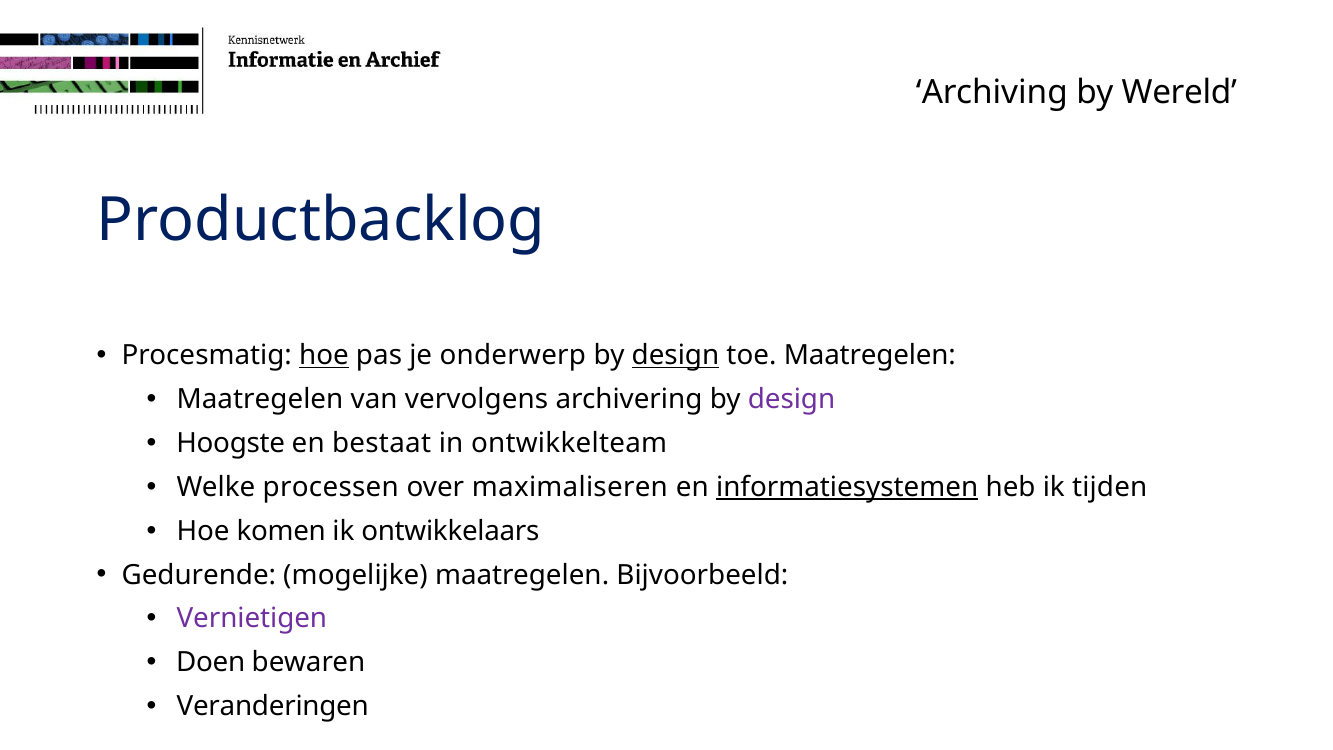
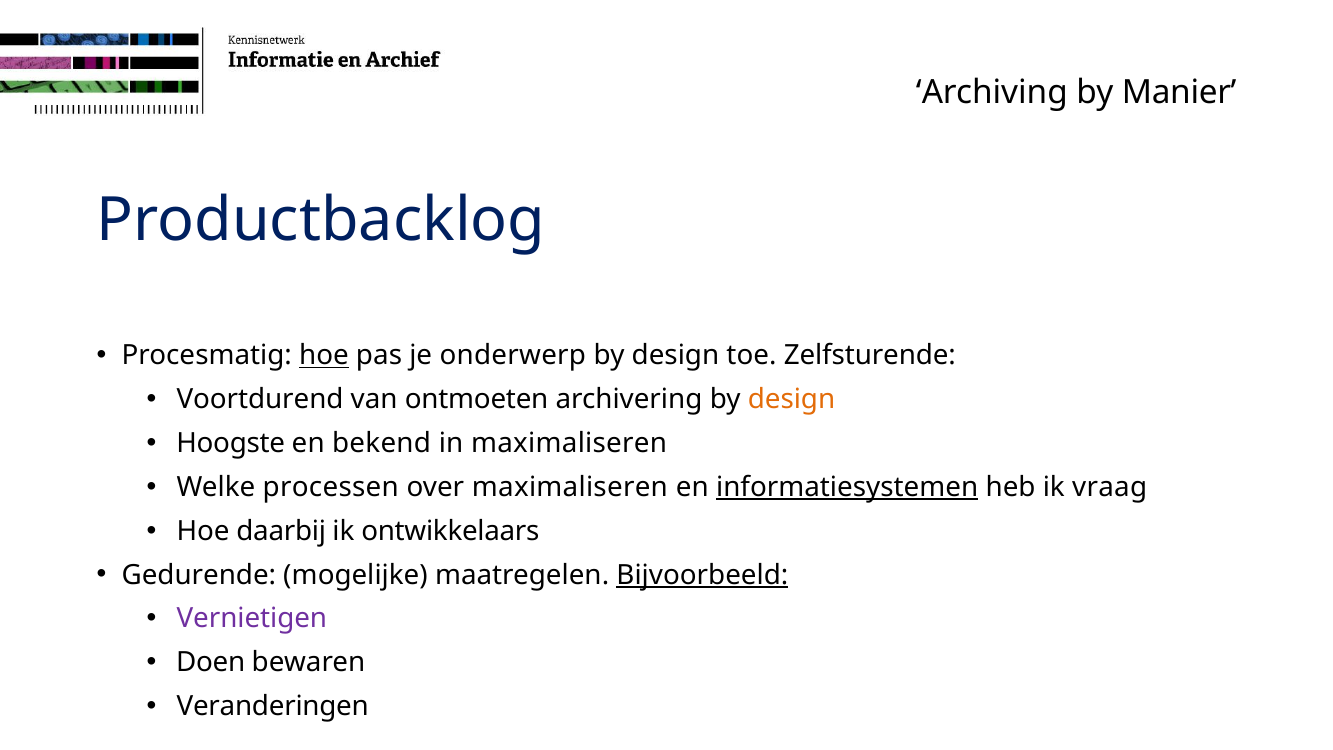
Wereld: Wereld -> Manier (1179, 92)
design underline: present -> none (675, 355)
toe Maatregelen: Maatregelen -> Zelfsturende (870, 355)
Maatregelen: Maatregelen -> Voortdurend (260, 399)
vervolgens: vervolgens -> ontmoeten (477, 399)
design colour: purple -> orange (792, 399)
bestaat: bestaat -> bekend (382, 443)
in ontwikkelteam: ontwikkelteam -> maximaliseren (569, 443)
tijden: tijden -> vraag (1110, 487)
komen: komen -> daarbij (281, 531)
Bijvoorbeeld underline: none -> present (702, 575)
